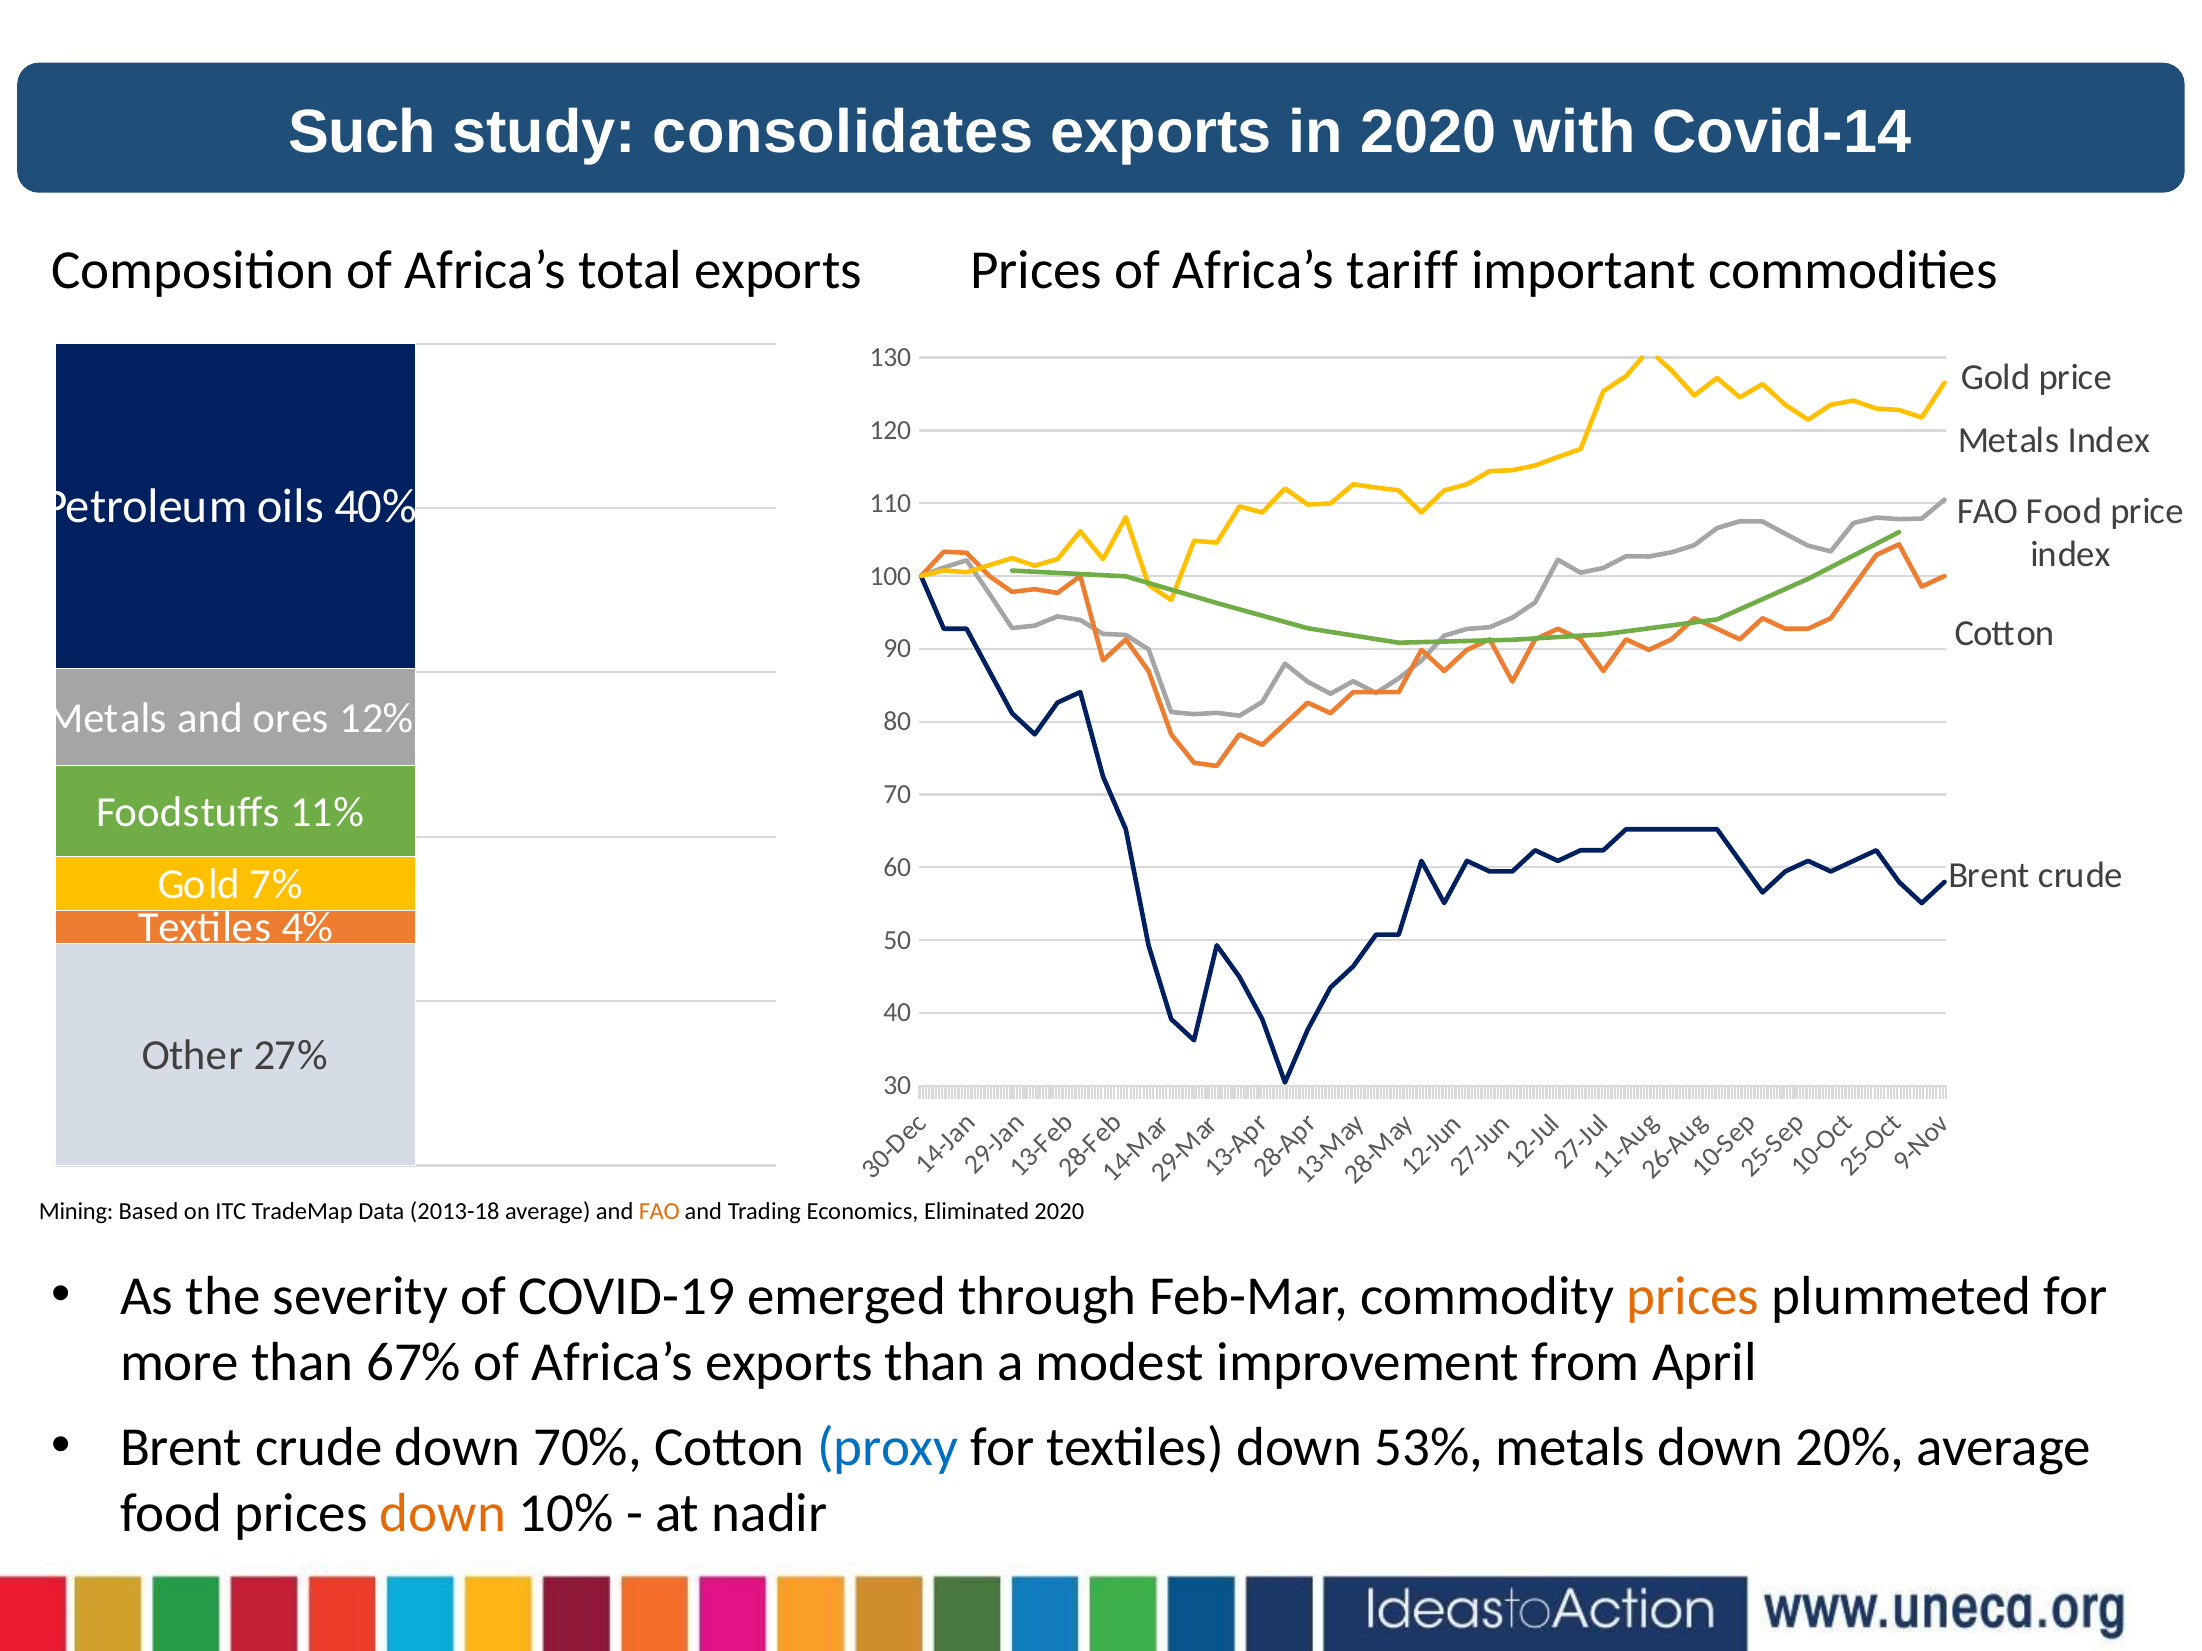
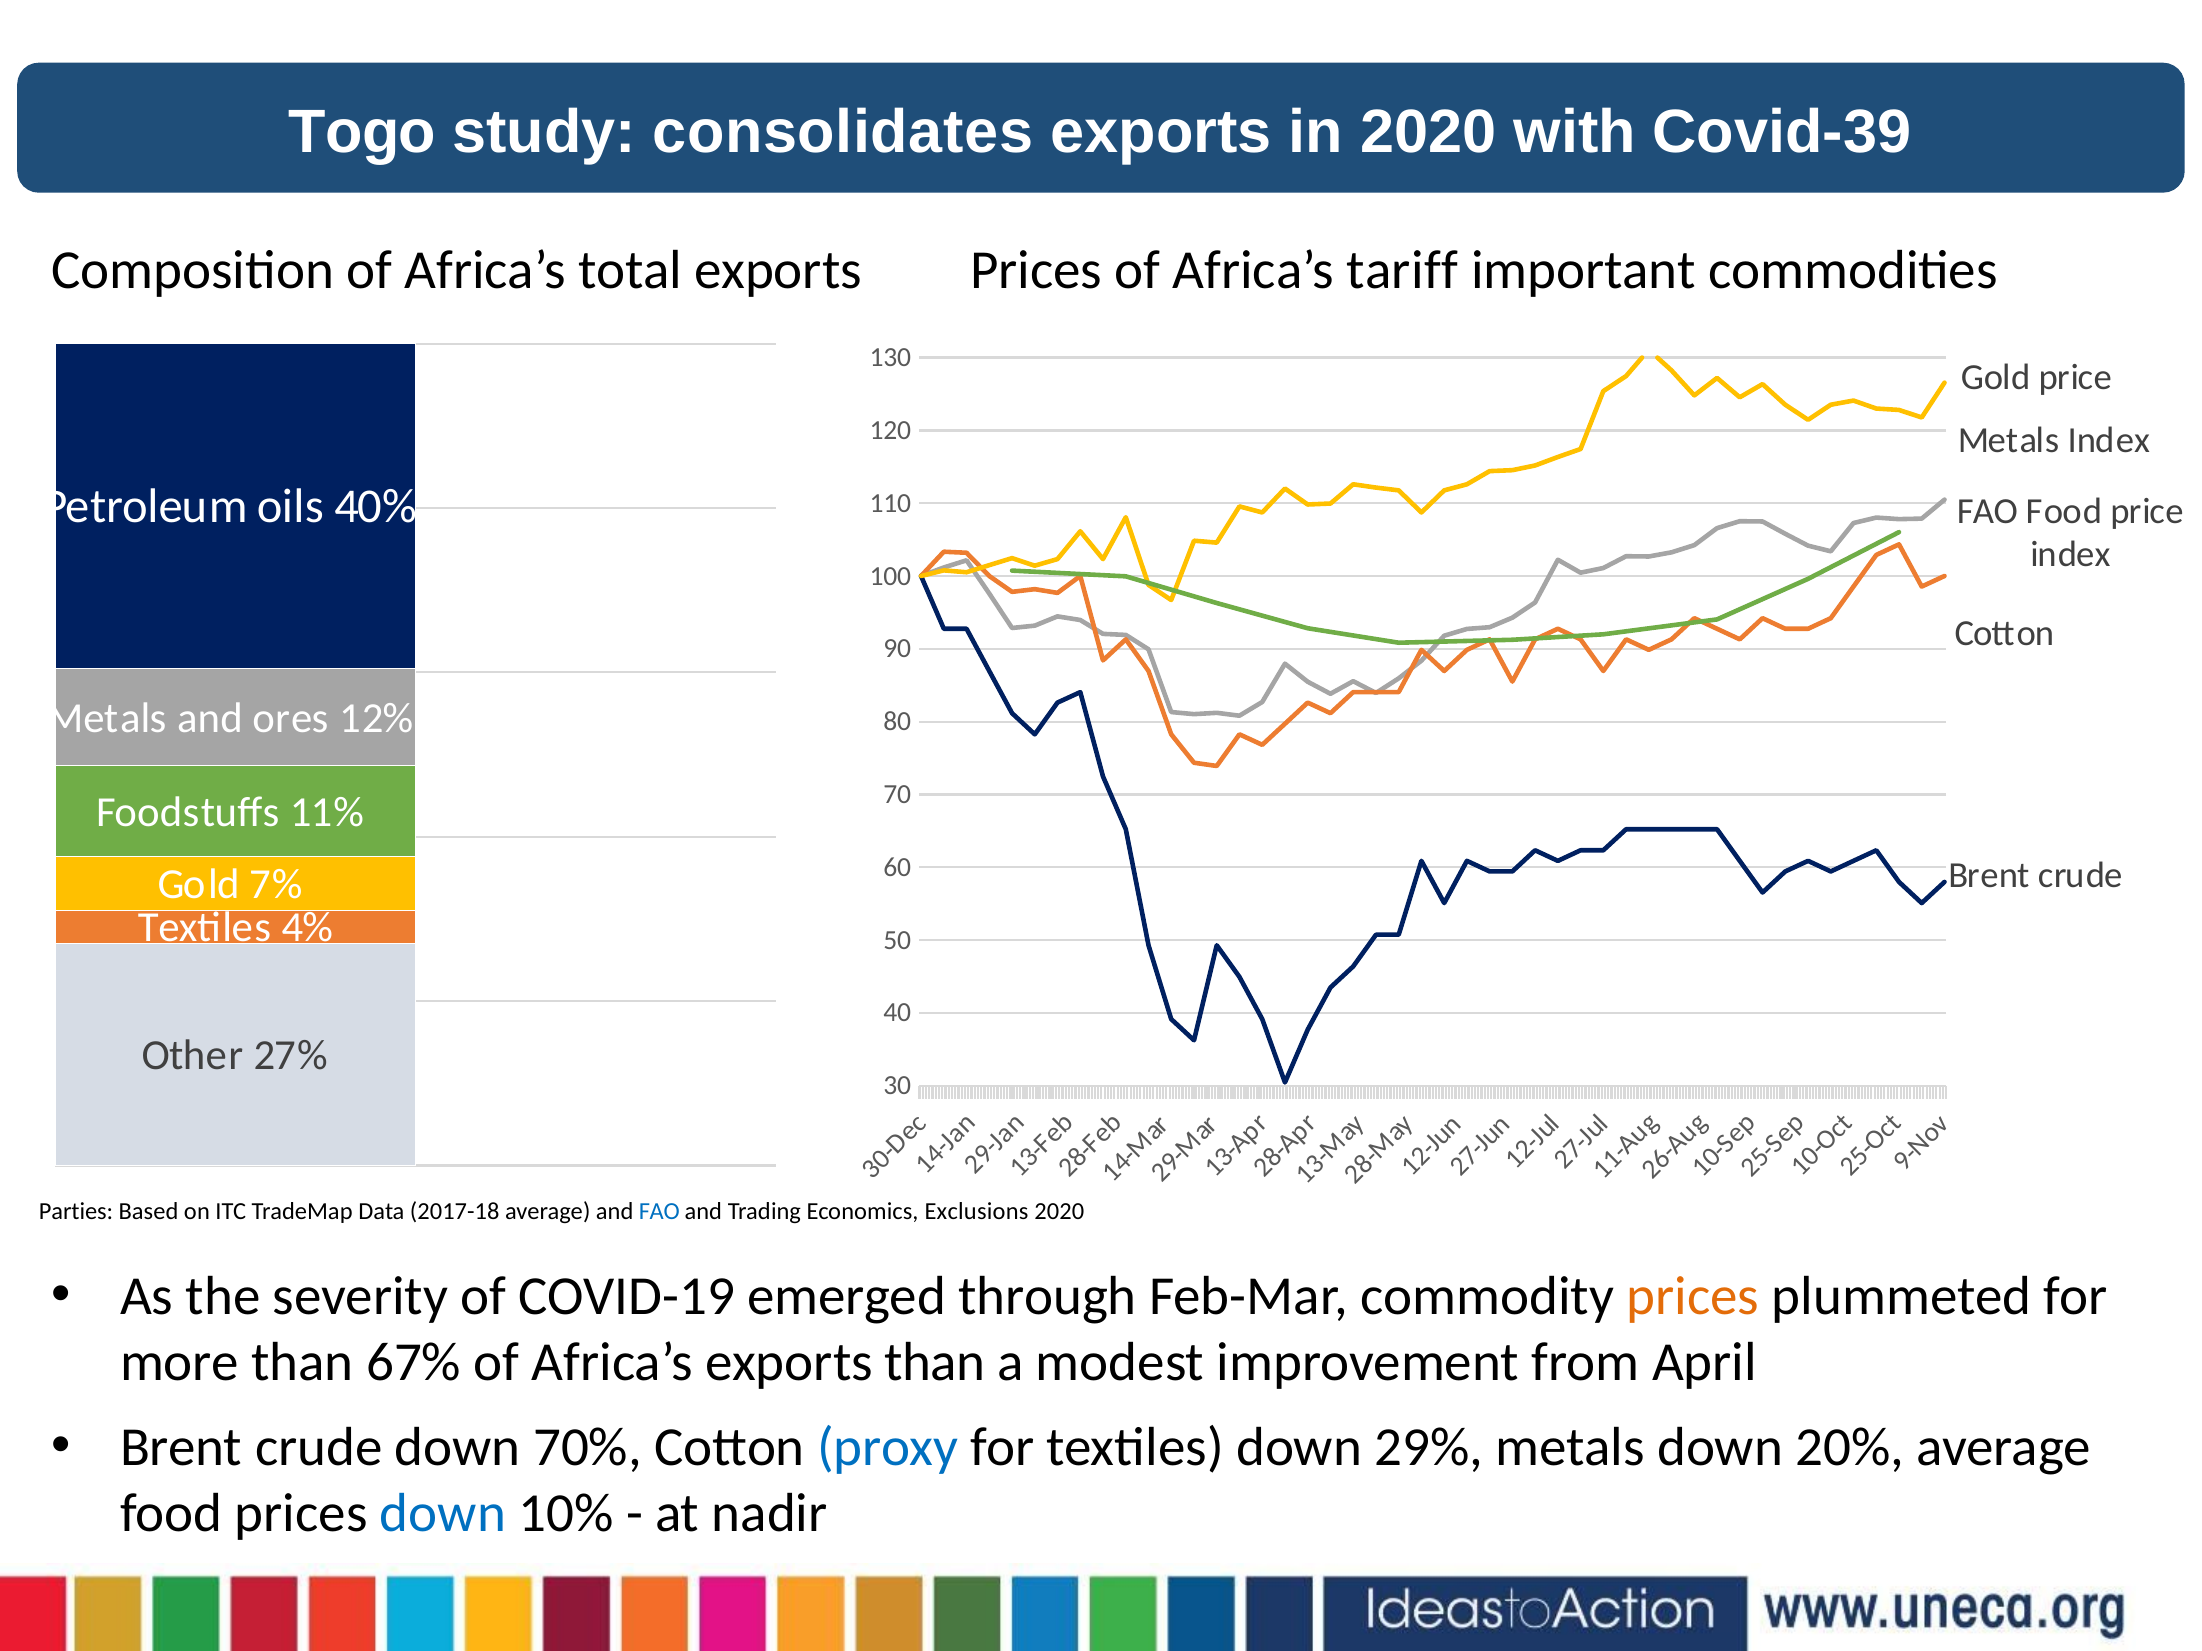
Such: Such -> Togo (362, 132)
Covid-14: Covid-14 -> Covid-39 (1782, 132)
Mining: Mining -> Parties (76, 1212)
2013-18: 2013-18 -> 2017-18 (455, 1212)
FAO colour: orange -> blue (659, 1212)
Eliminated: Eliminated -> Exclusions (976, 1212)
53%: 53% -> 29% (1429, 1448)
down colour: orange -> blue (443, 1514)
